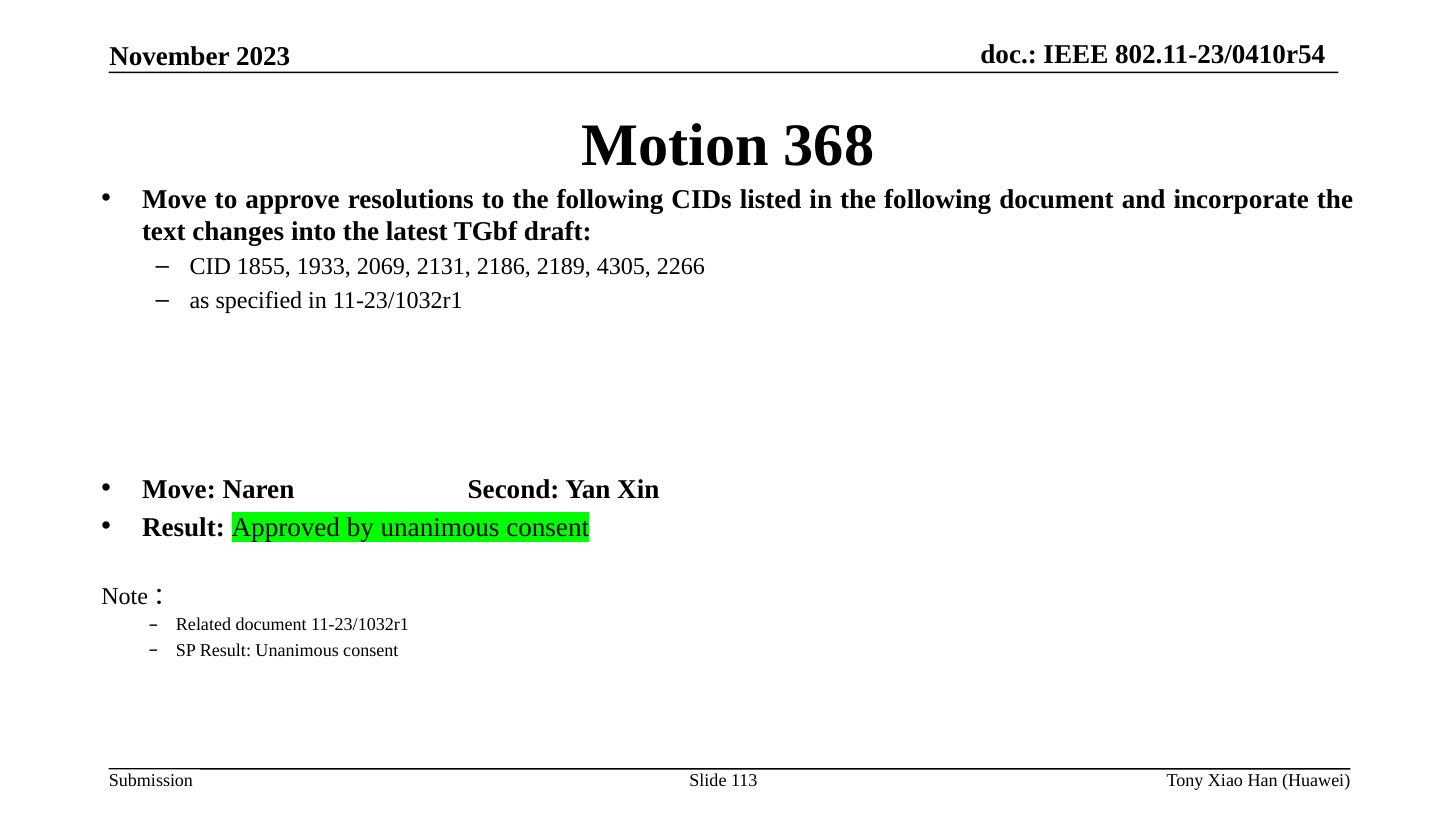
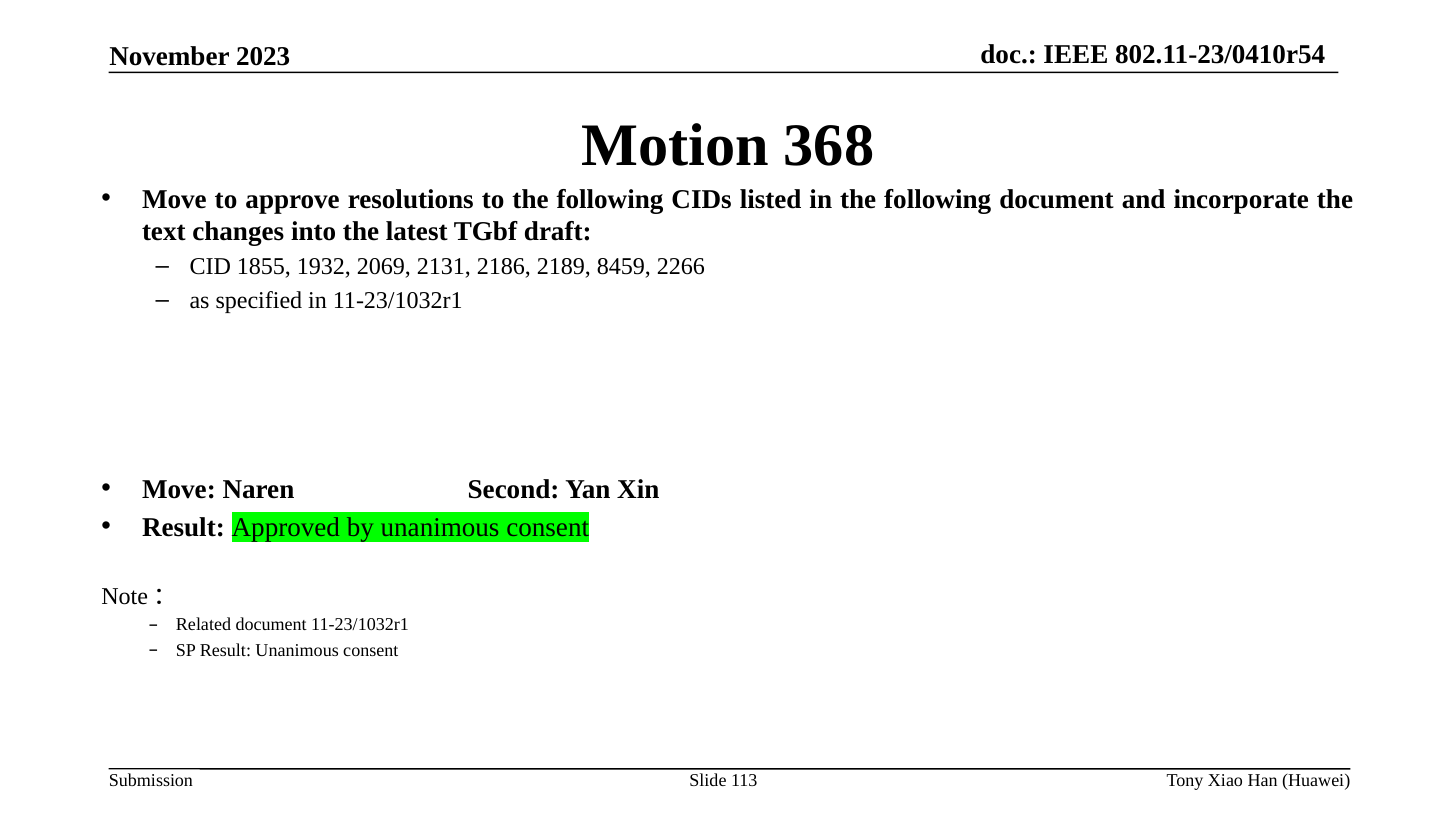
1933: 1933 -> 1932 (324, 267)
4305: 4305 -> 8459 (624, 267)
